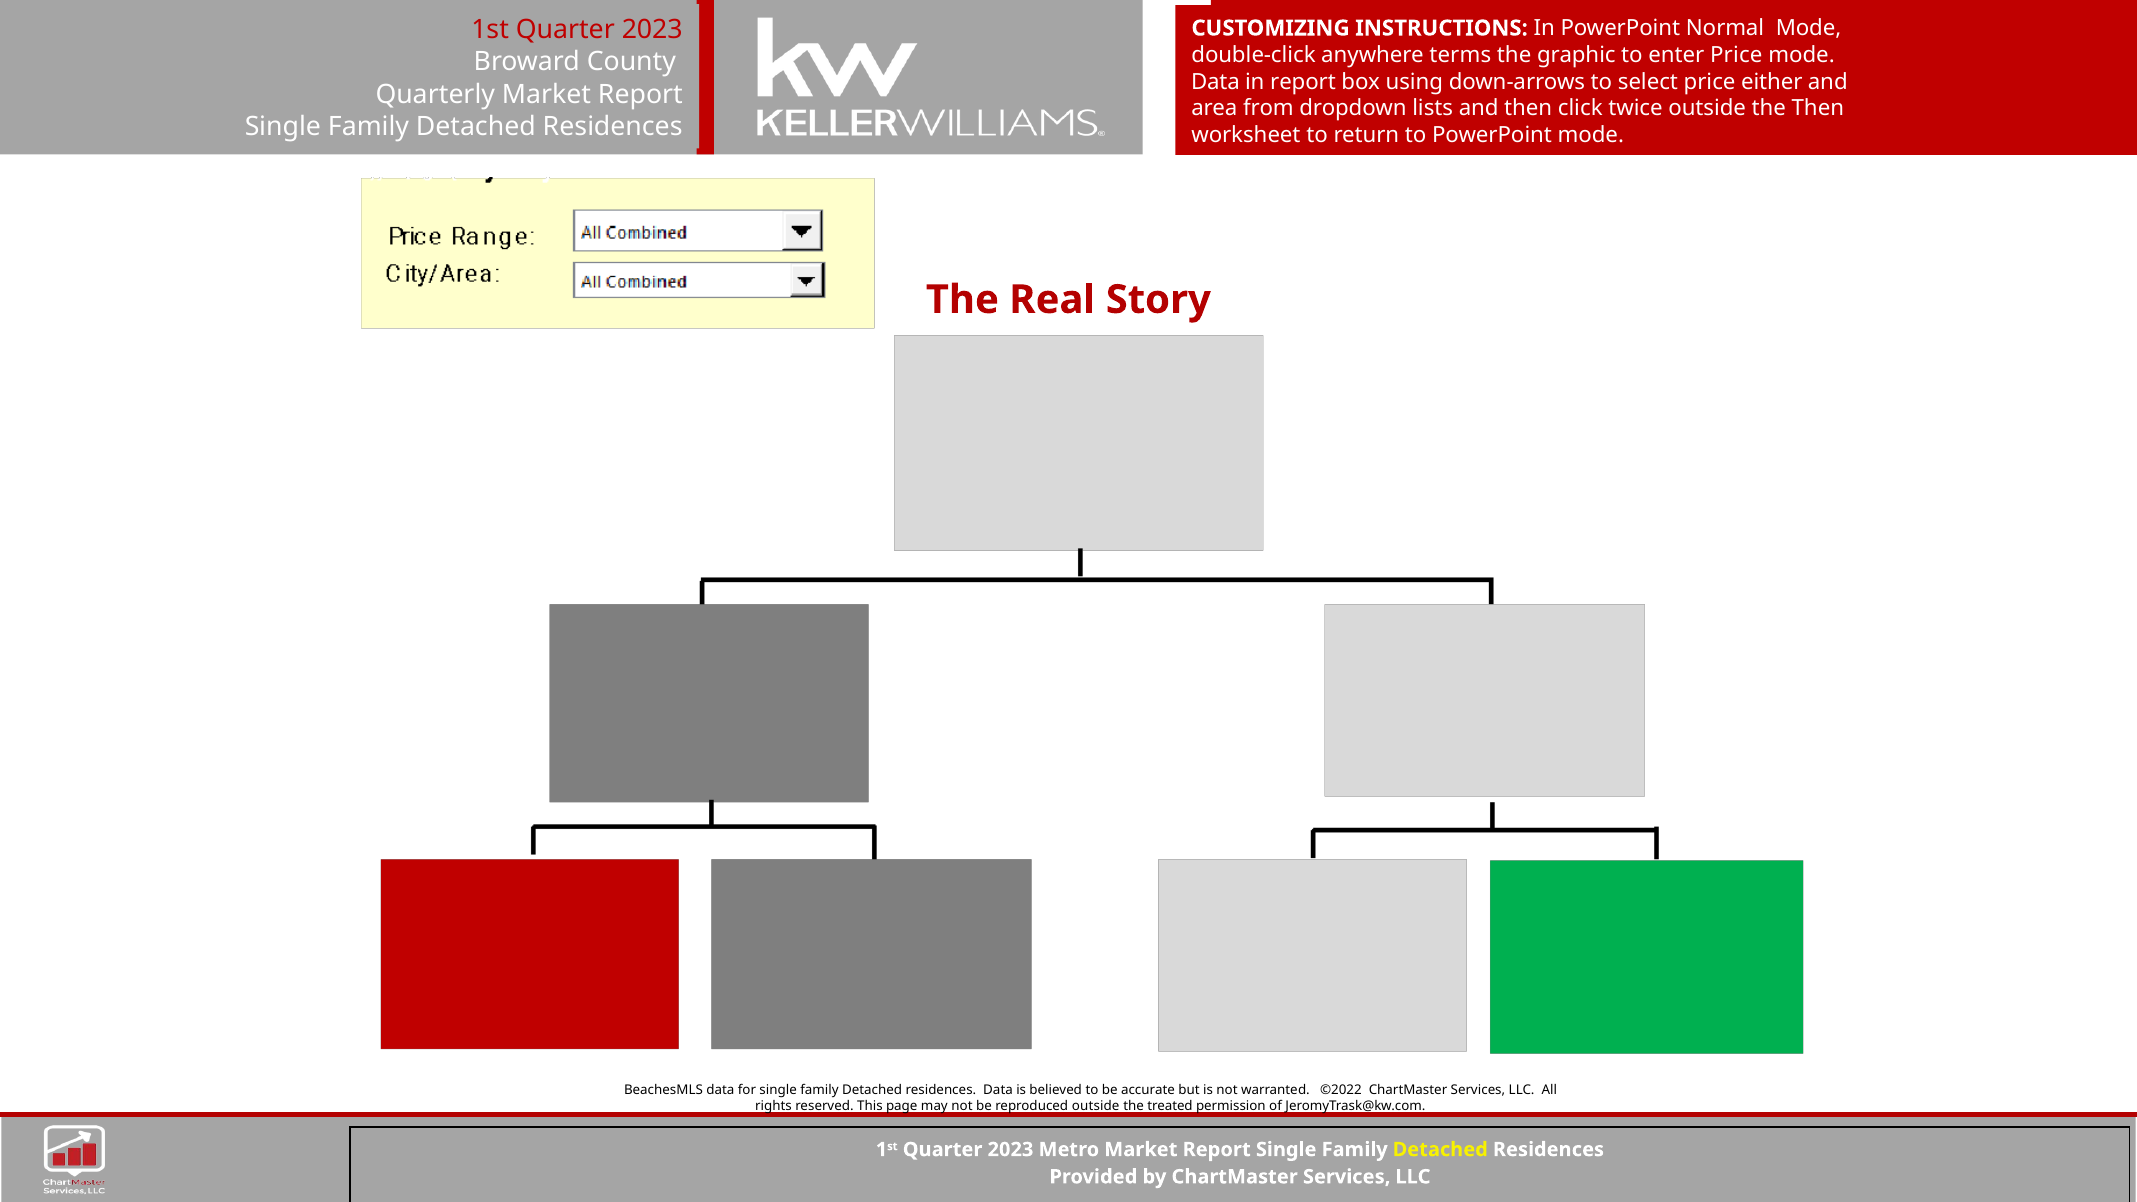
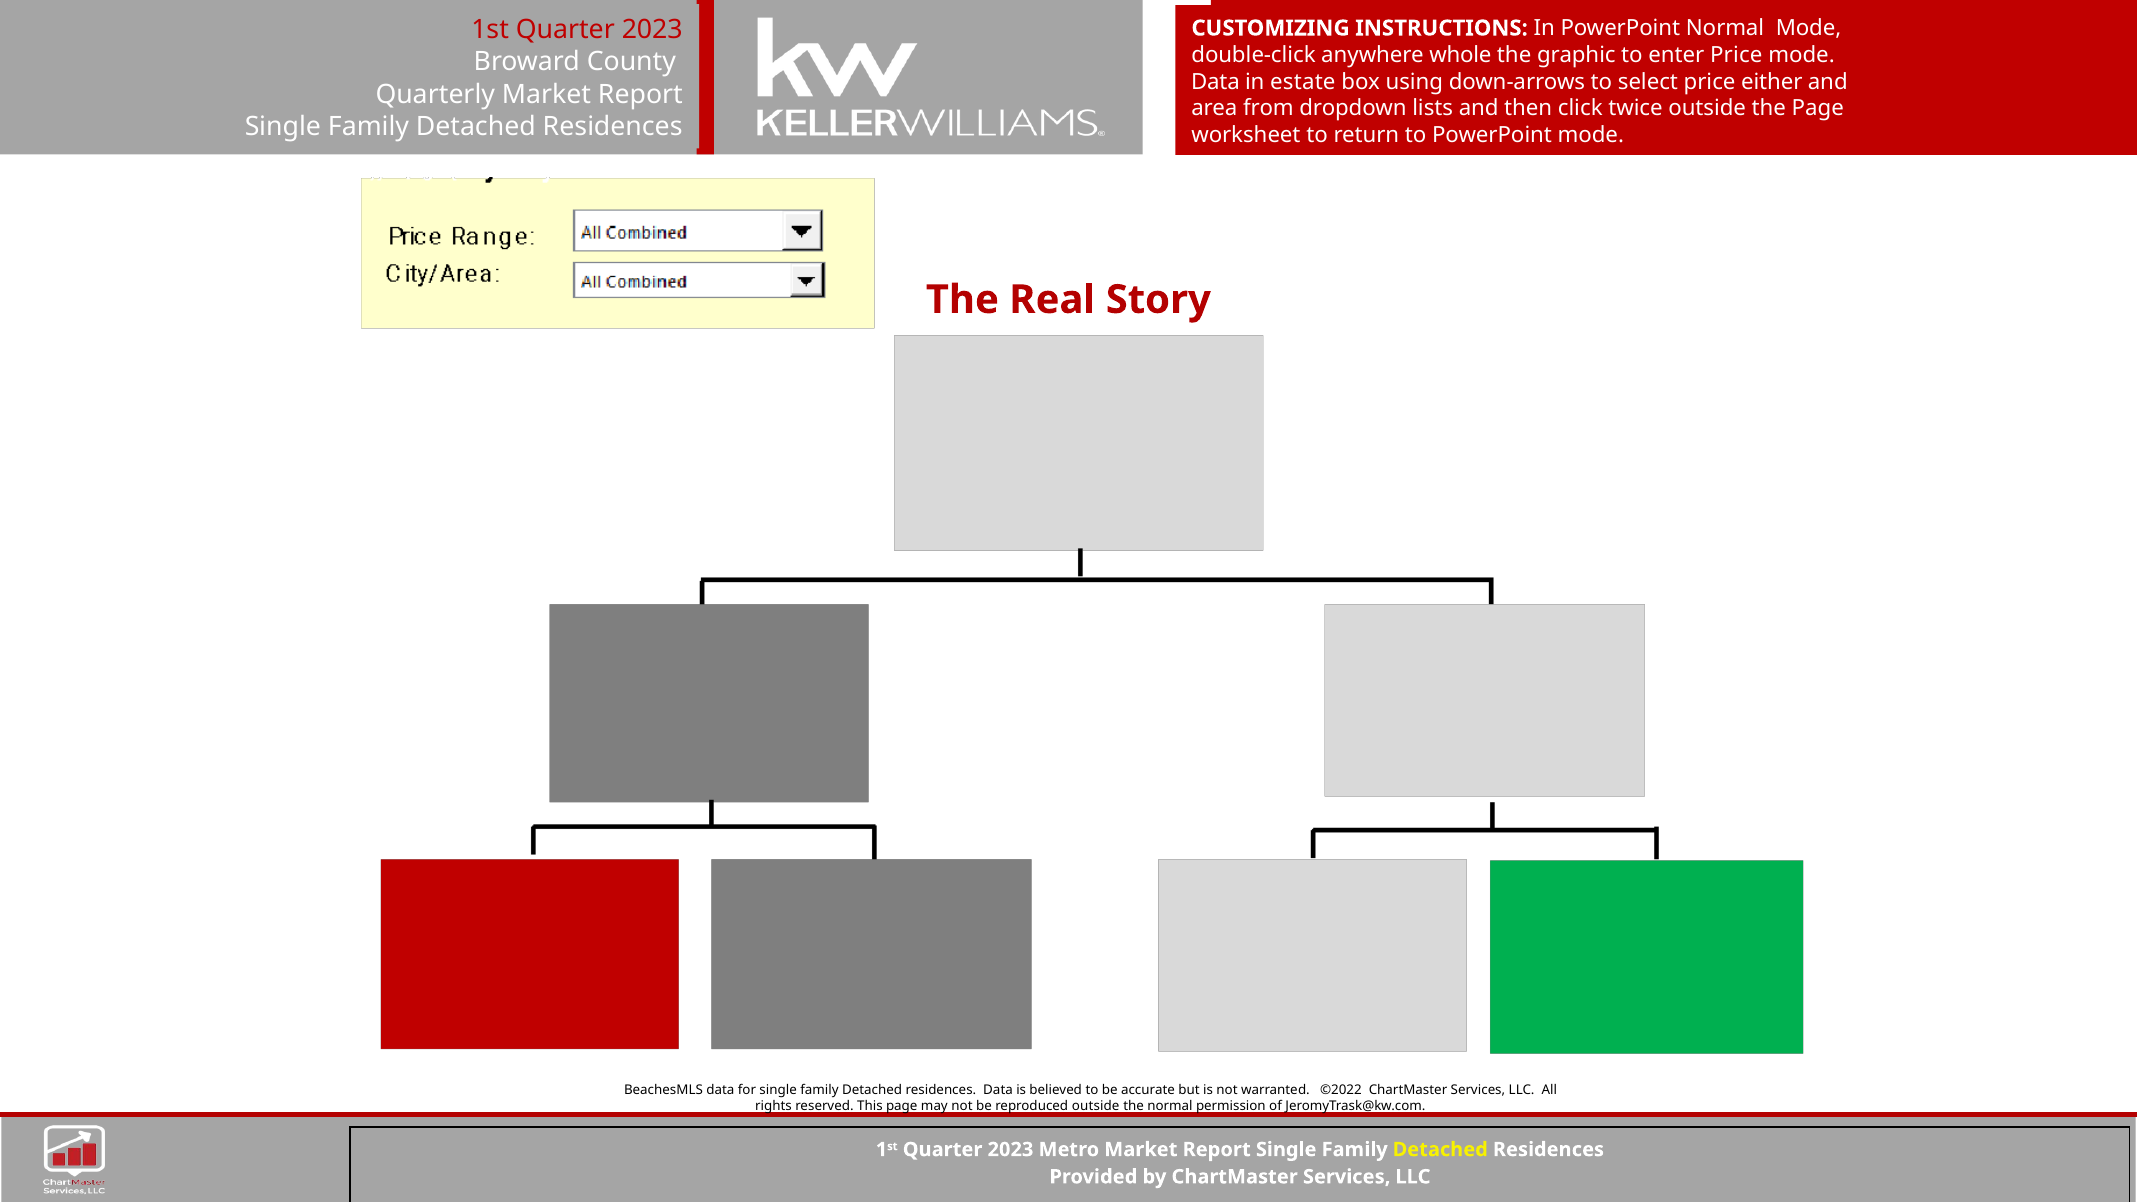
terms: terms -> whole (1460, 55)
in report: report -> estate (1303, 82)
the Then: Then -> Page (1818, 108)
the treated: treated -> normal (1170, 1106)
